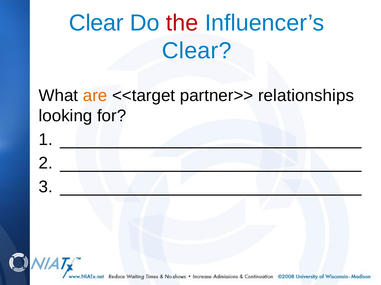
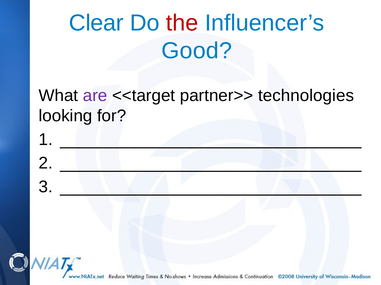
Clear: Clear -> Good (197, 51)
are colour: orange -> purple (95, 96)
relationships: relationships -> technologies (306, 96)
